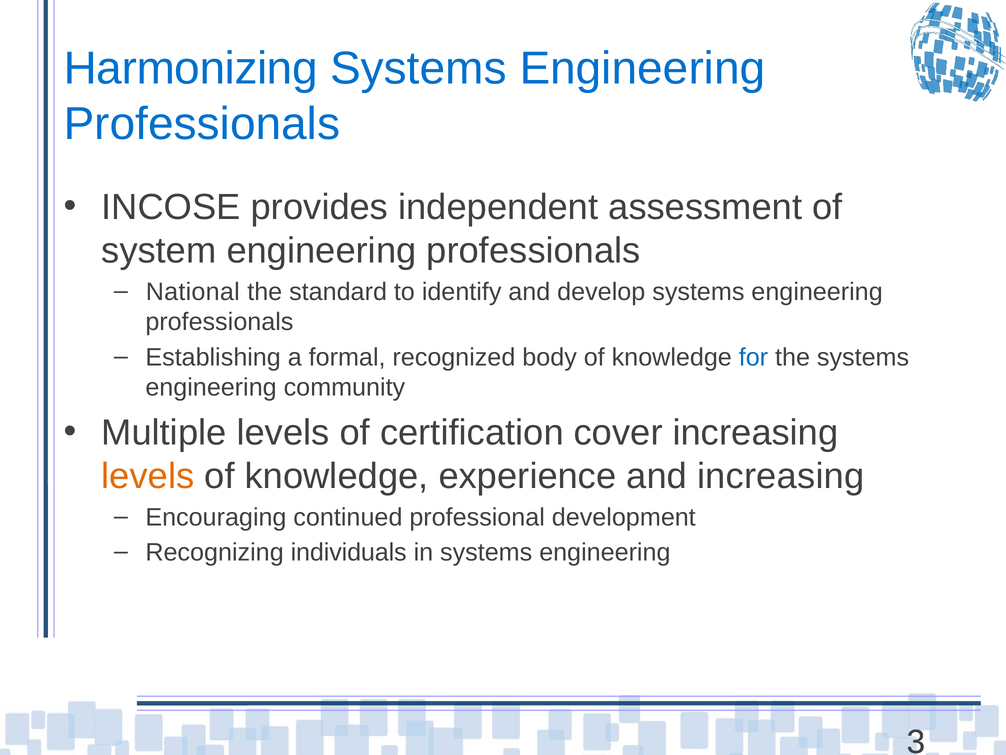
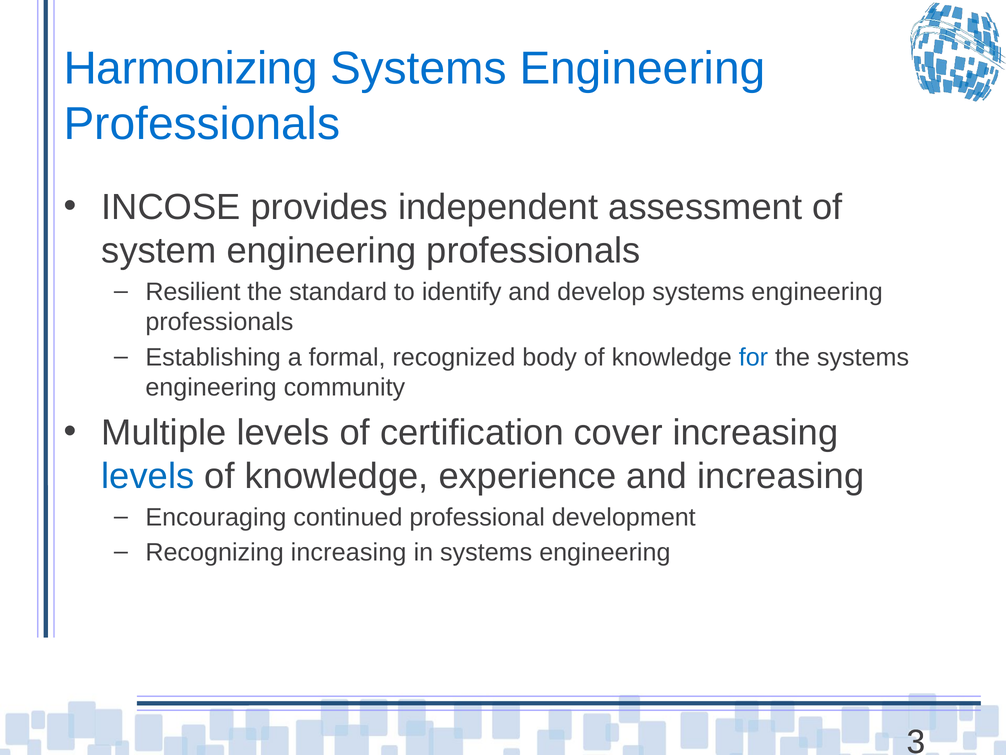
National: National -> Resilient (193, 292)
levels colour: orange -> blue (148, 476)
Recognizing individuals: individuals -> increasing (349, 552)
